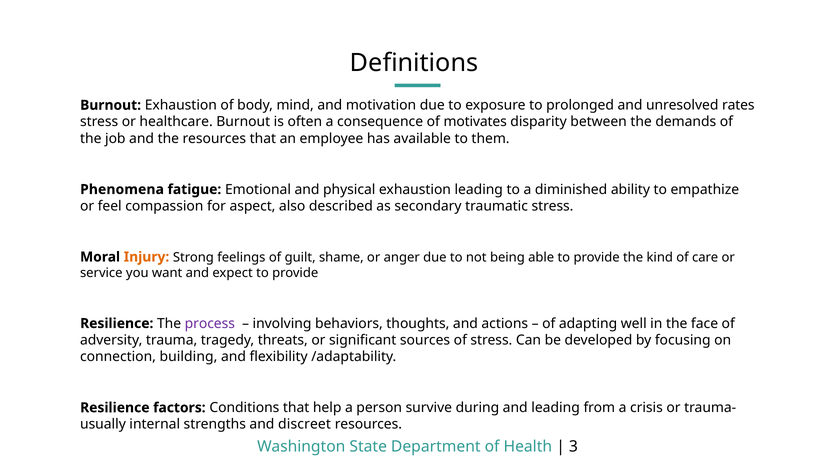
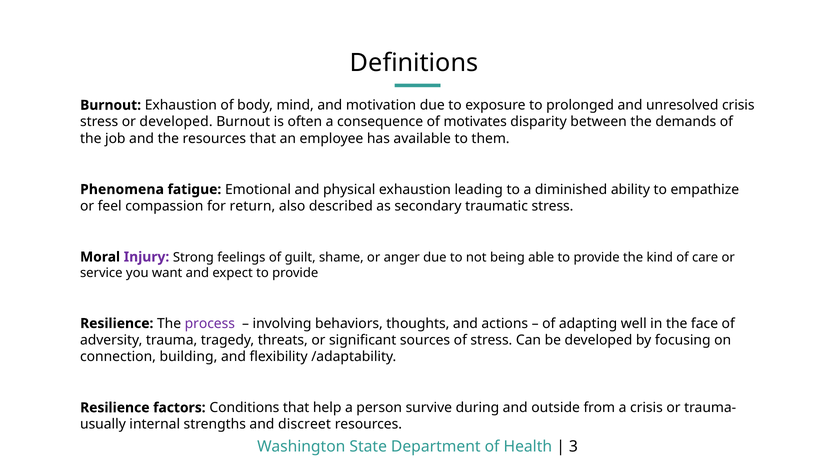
unresolved rates: rates -> crisis (738, 105)
or healthcare: healthcare -> developed (176, 122)
aspect: aspect -> return (252, 206)
Injury colour: orange -> purple (147, 257)
and leading: leading -> outside (556, 407)
